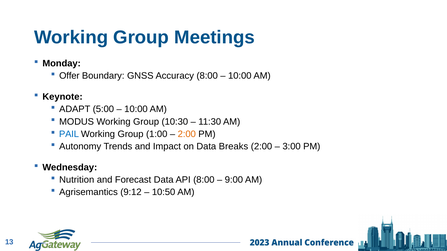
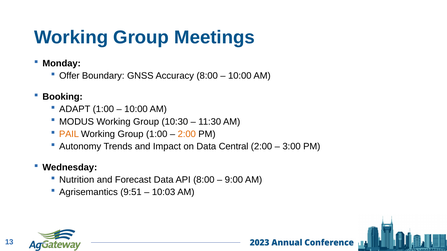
Keynote: Keynote -> Booking (63, 97)
ADAPT 5:00: 5:00 -> 1:00 (103, 109)
PAIL colour: blue -> orange (69, 134)
Breaks: Breaks -> Central (234, 147)
9:12: 9:12 -> 9:51 (131, 192)
10:50: 10:50 -> 10:03 (164, 192)
